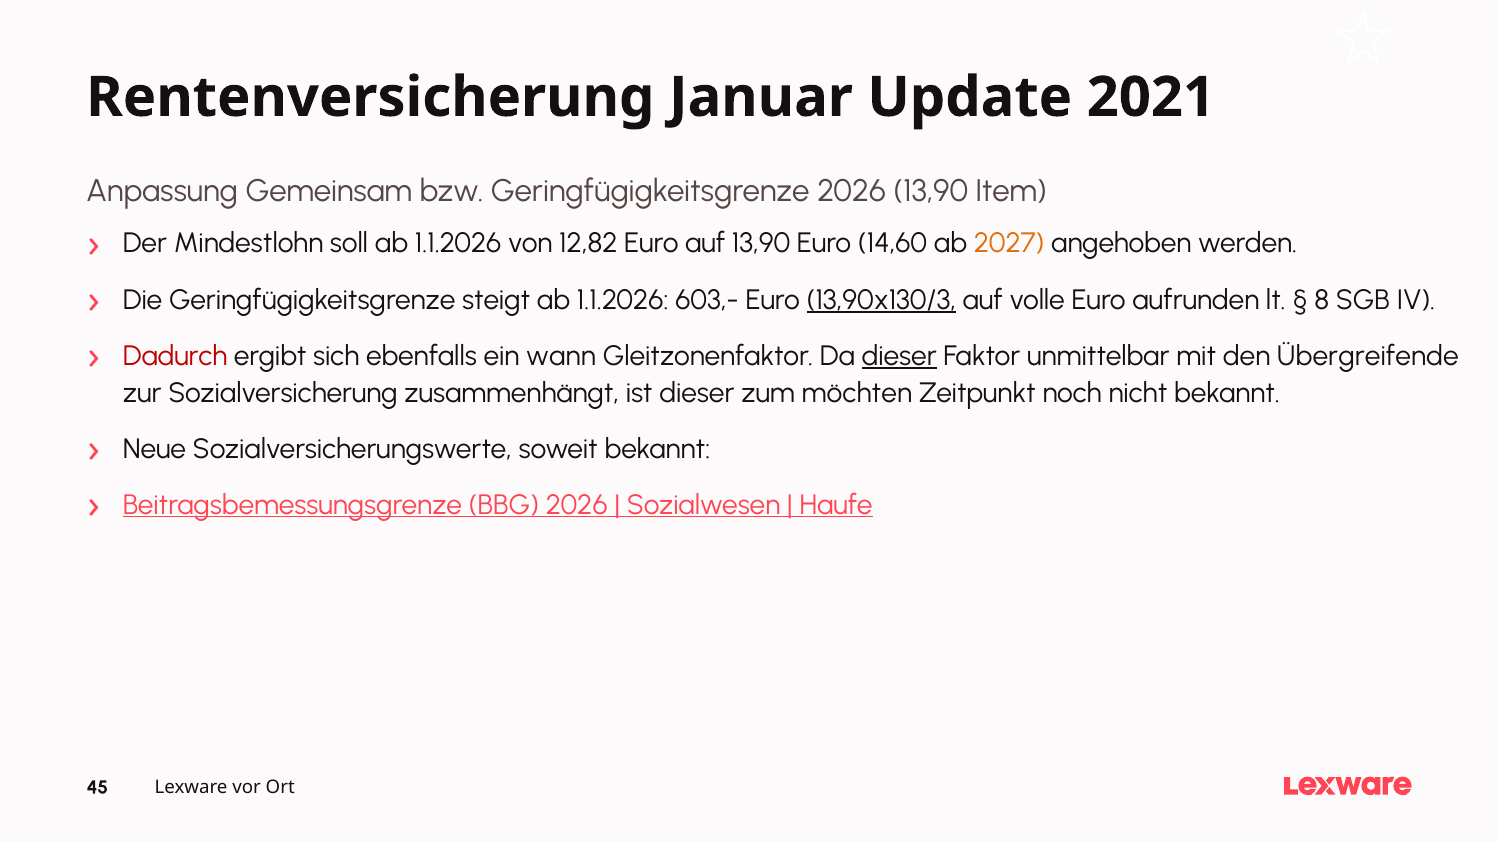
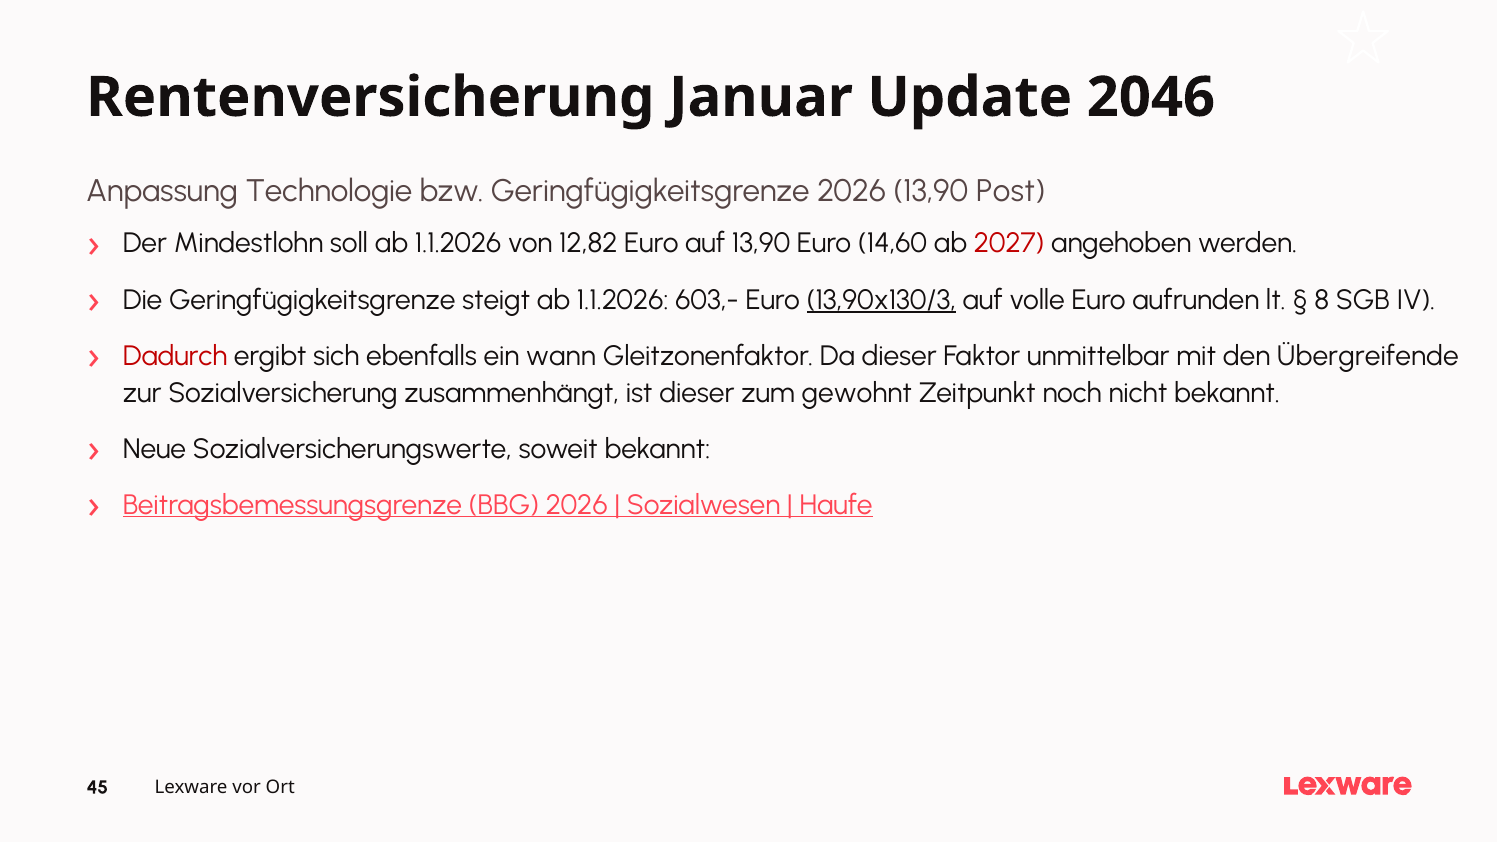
2021: 2021 -> 2046 (1151, 97)
Gemeinsam: Gemeinsam -> Technologie (329, 191)
Item: Item -> Post (1011, 191)
2027 colour: orange -> red (1009, 244)
dieser underline: present -> none (899, 356)
möchten: möchten -> gewohnt (857, 393)
